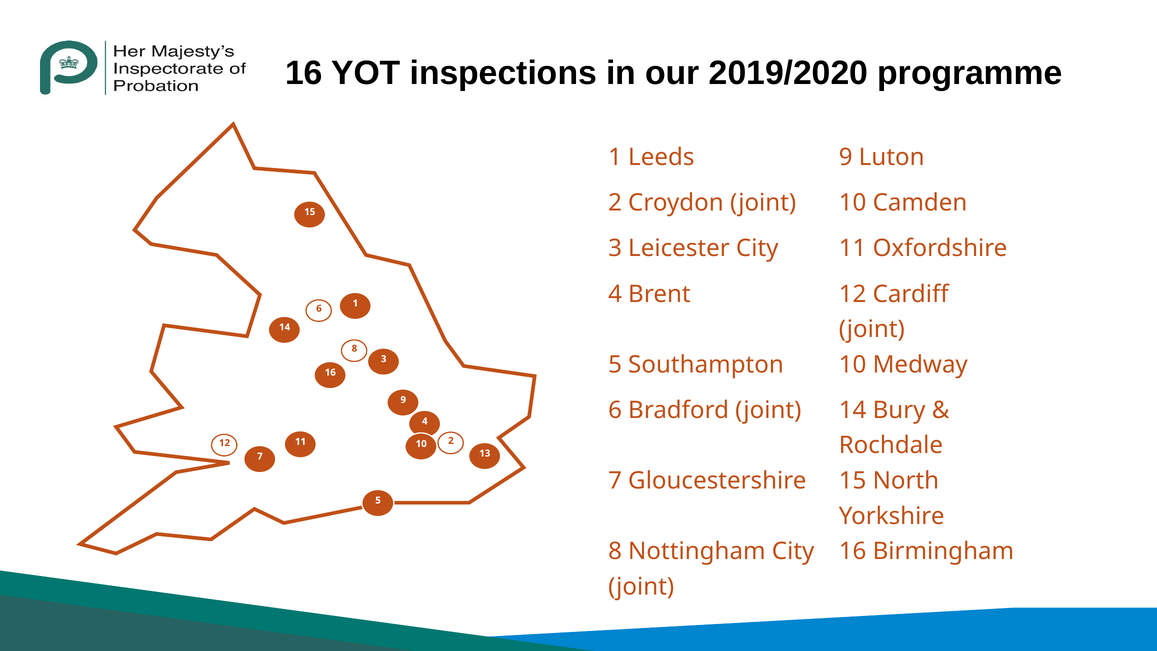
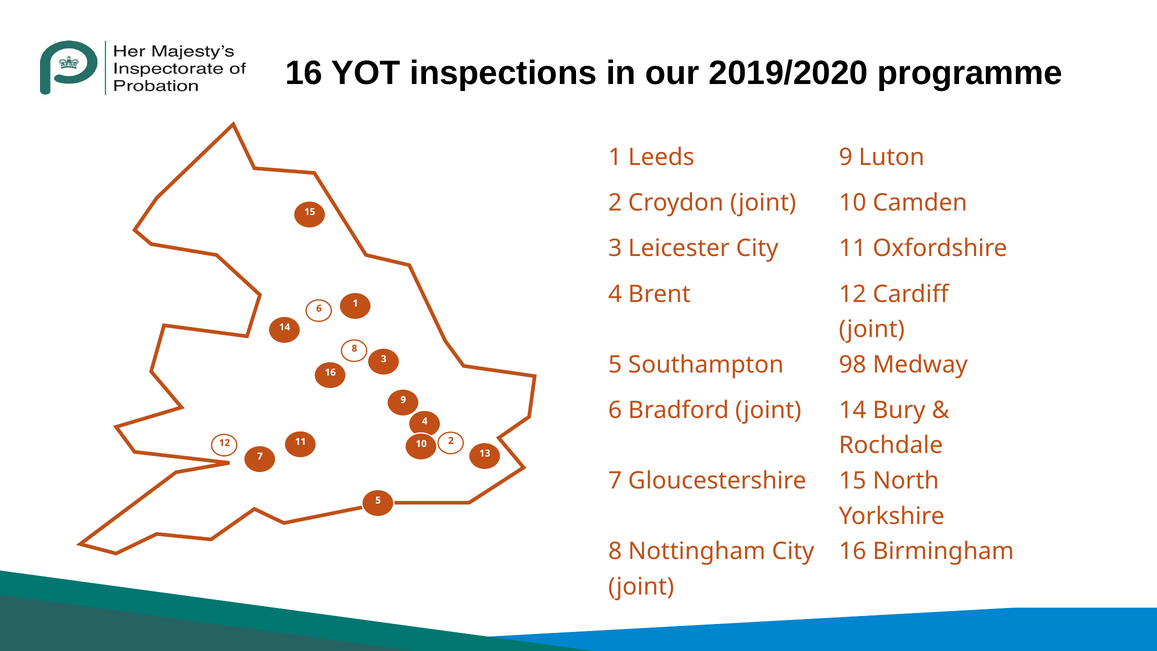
Southampton 10: 10 -> 98 (853, 365)
